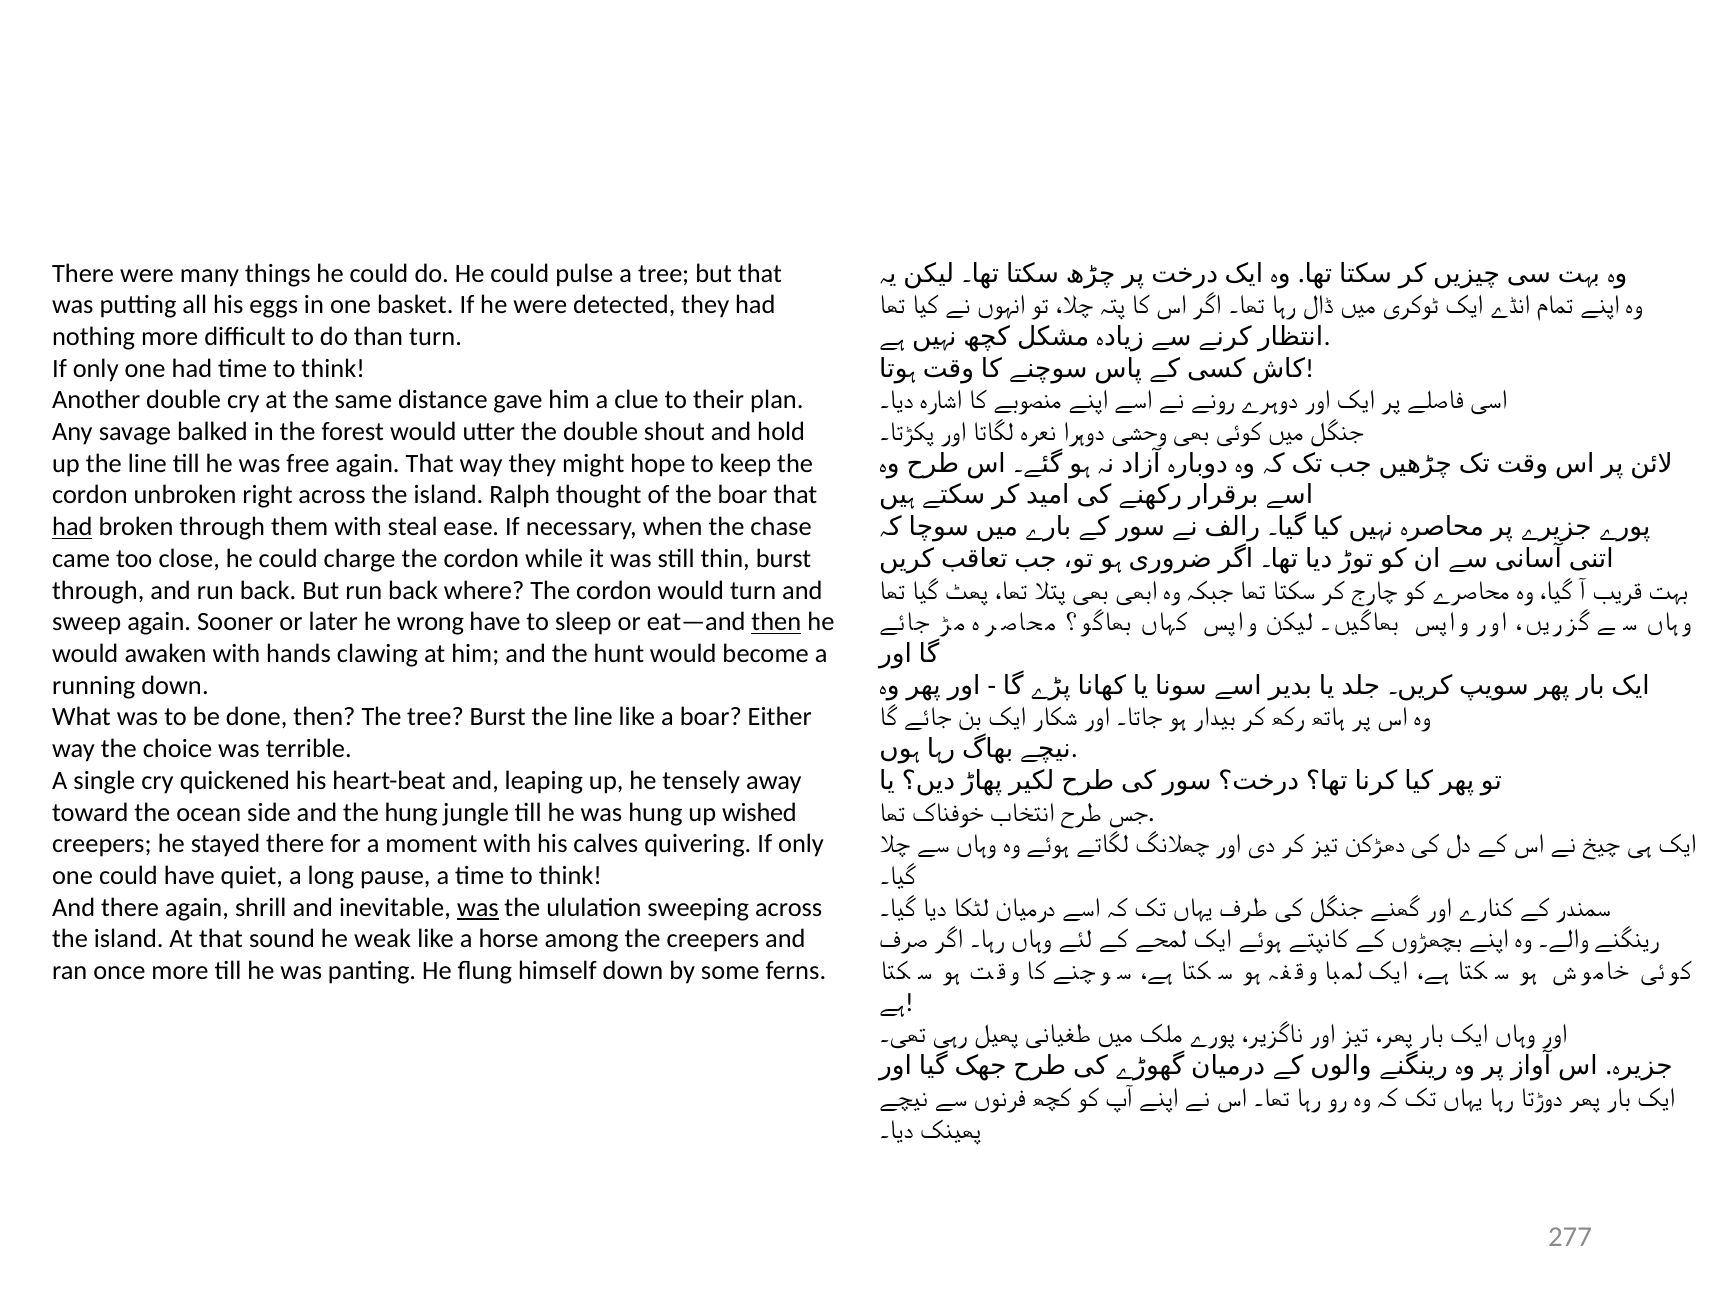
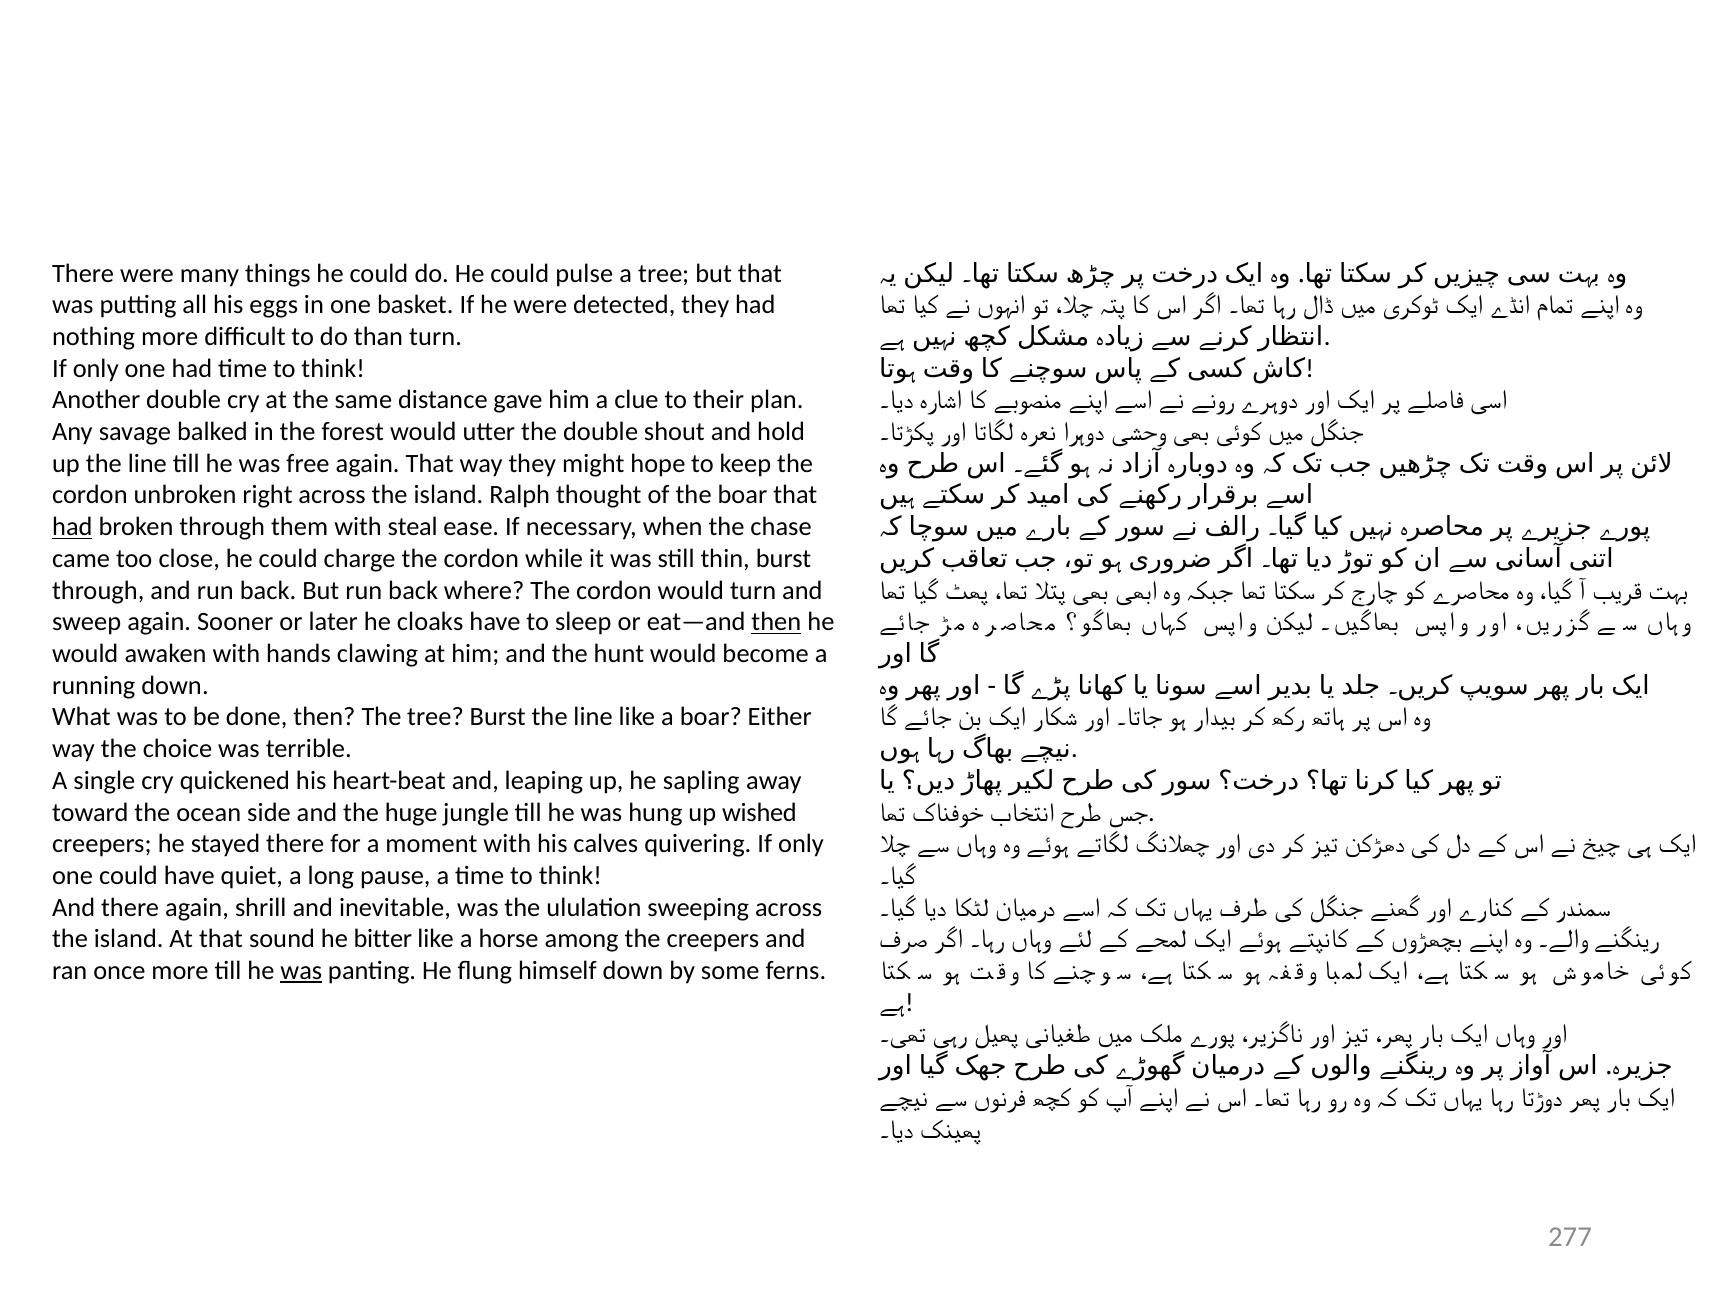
wrong: wrong -> cloaks (430, 622)
tensely: tensely -> sapling (701, 781)
the hung: hung -> huge (411, 812)
was underline: present -> none (478, 907)
weak: weak -> bitter (383, 939)
was underline: none -> present (301, 971)
